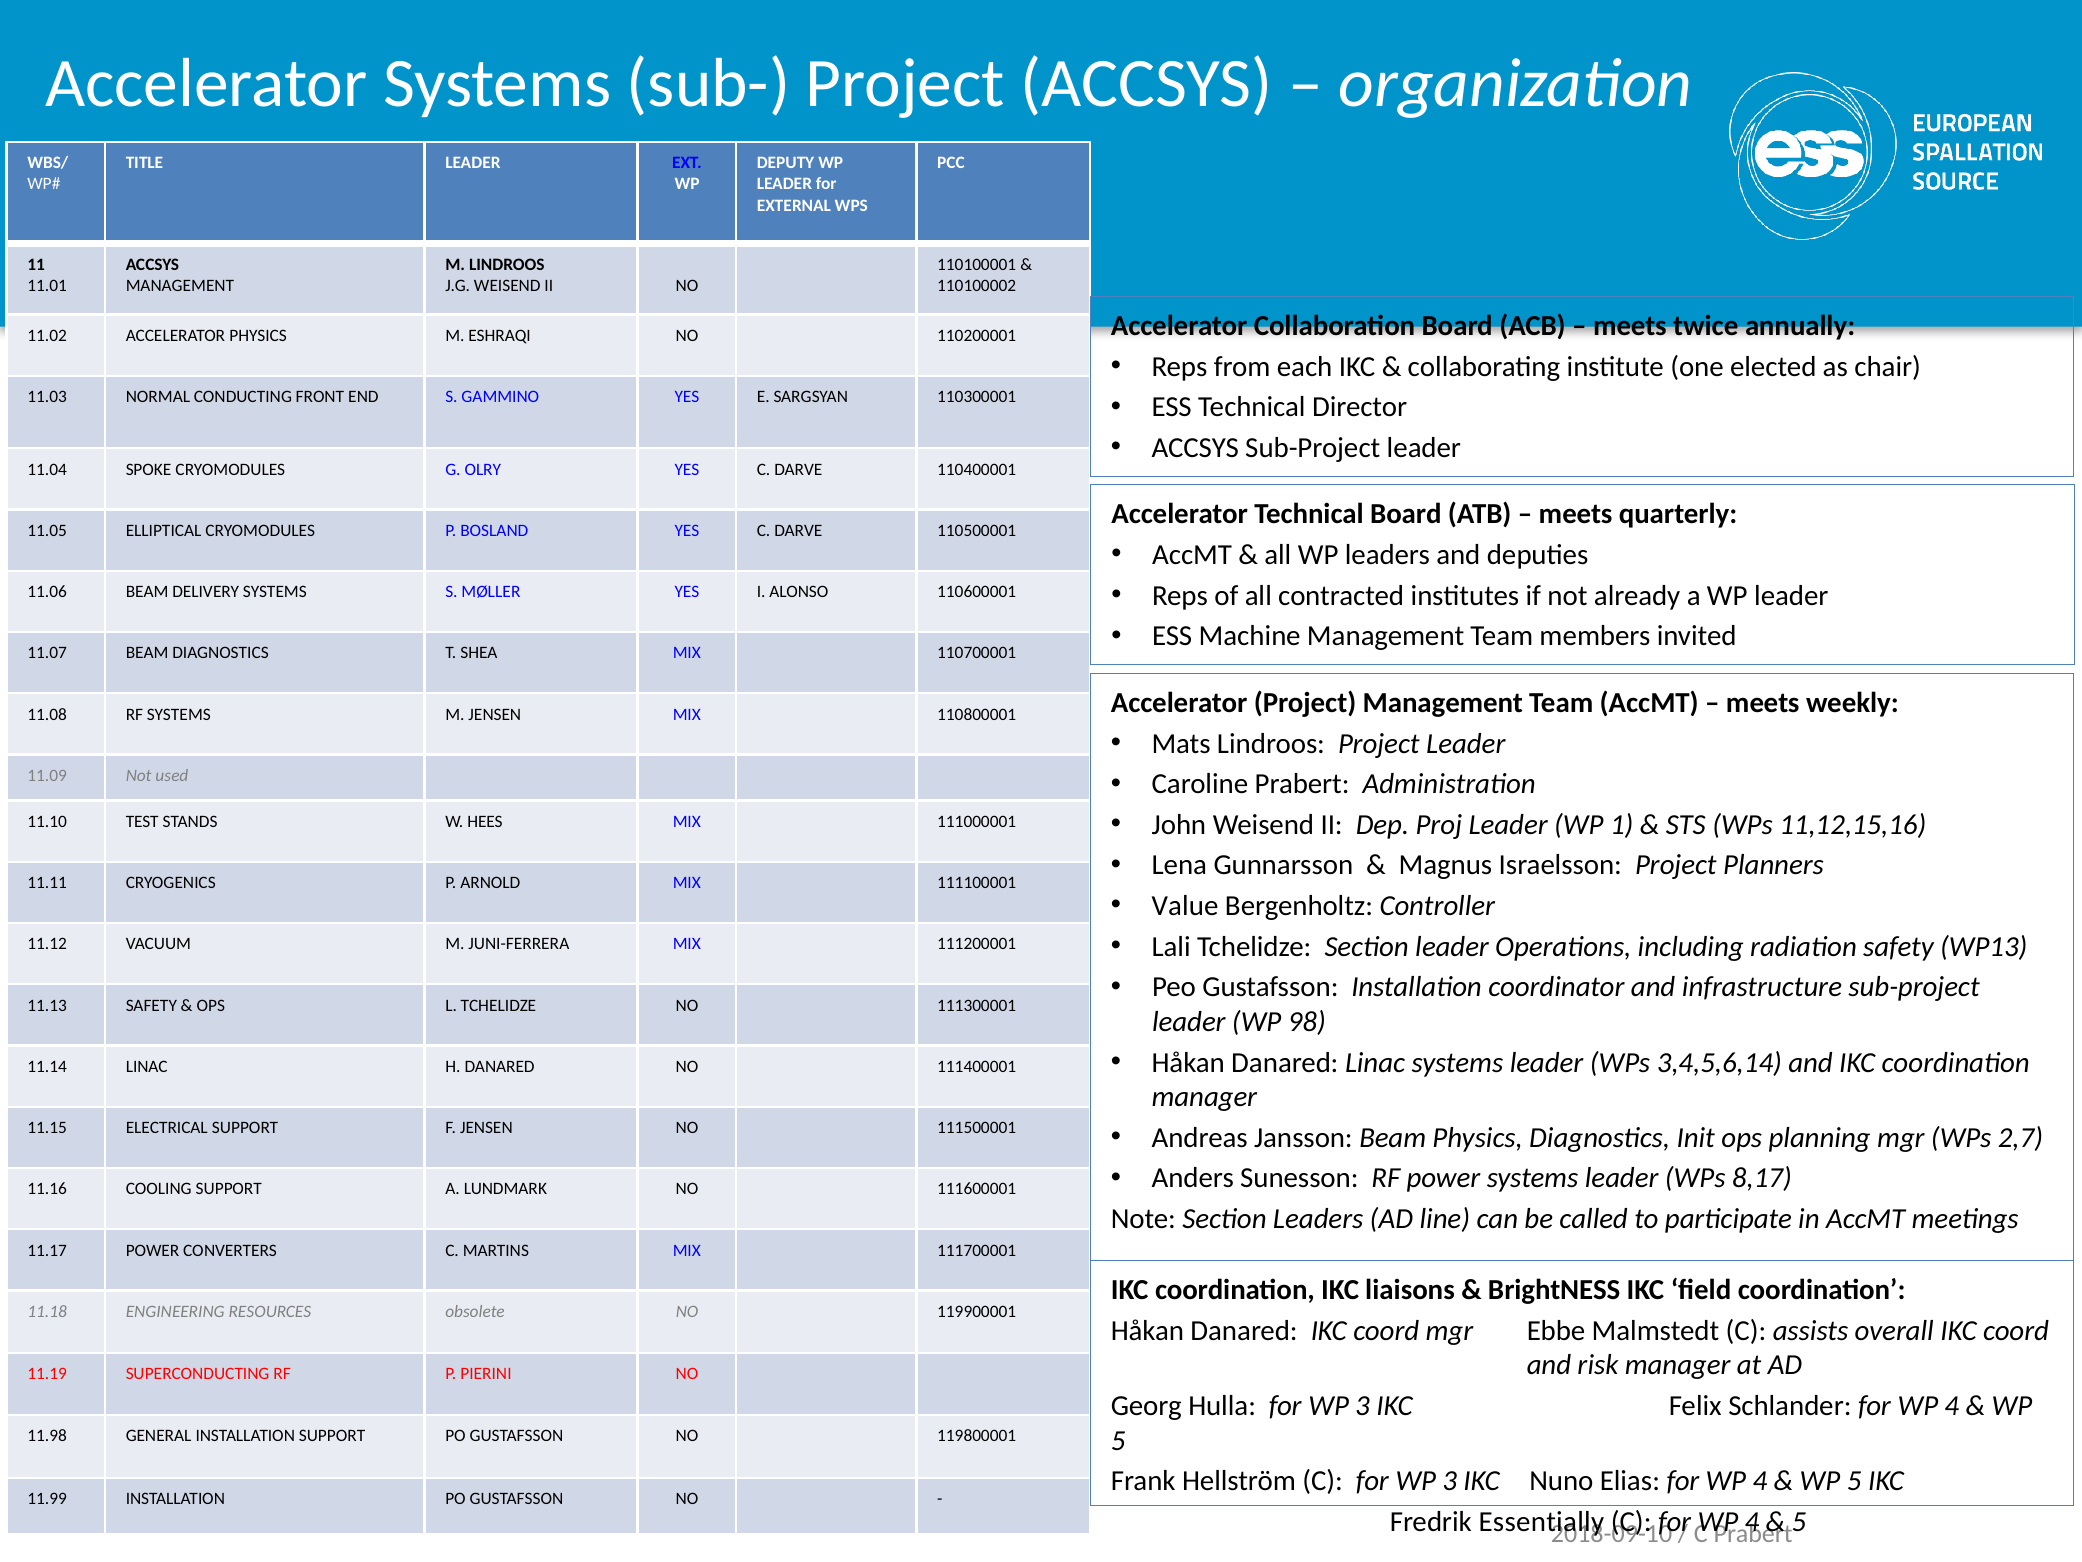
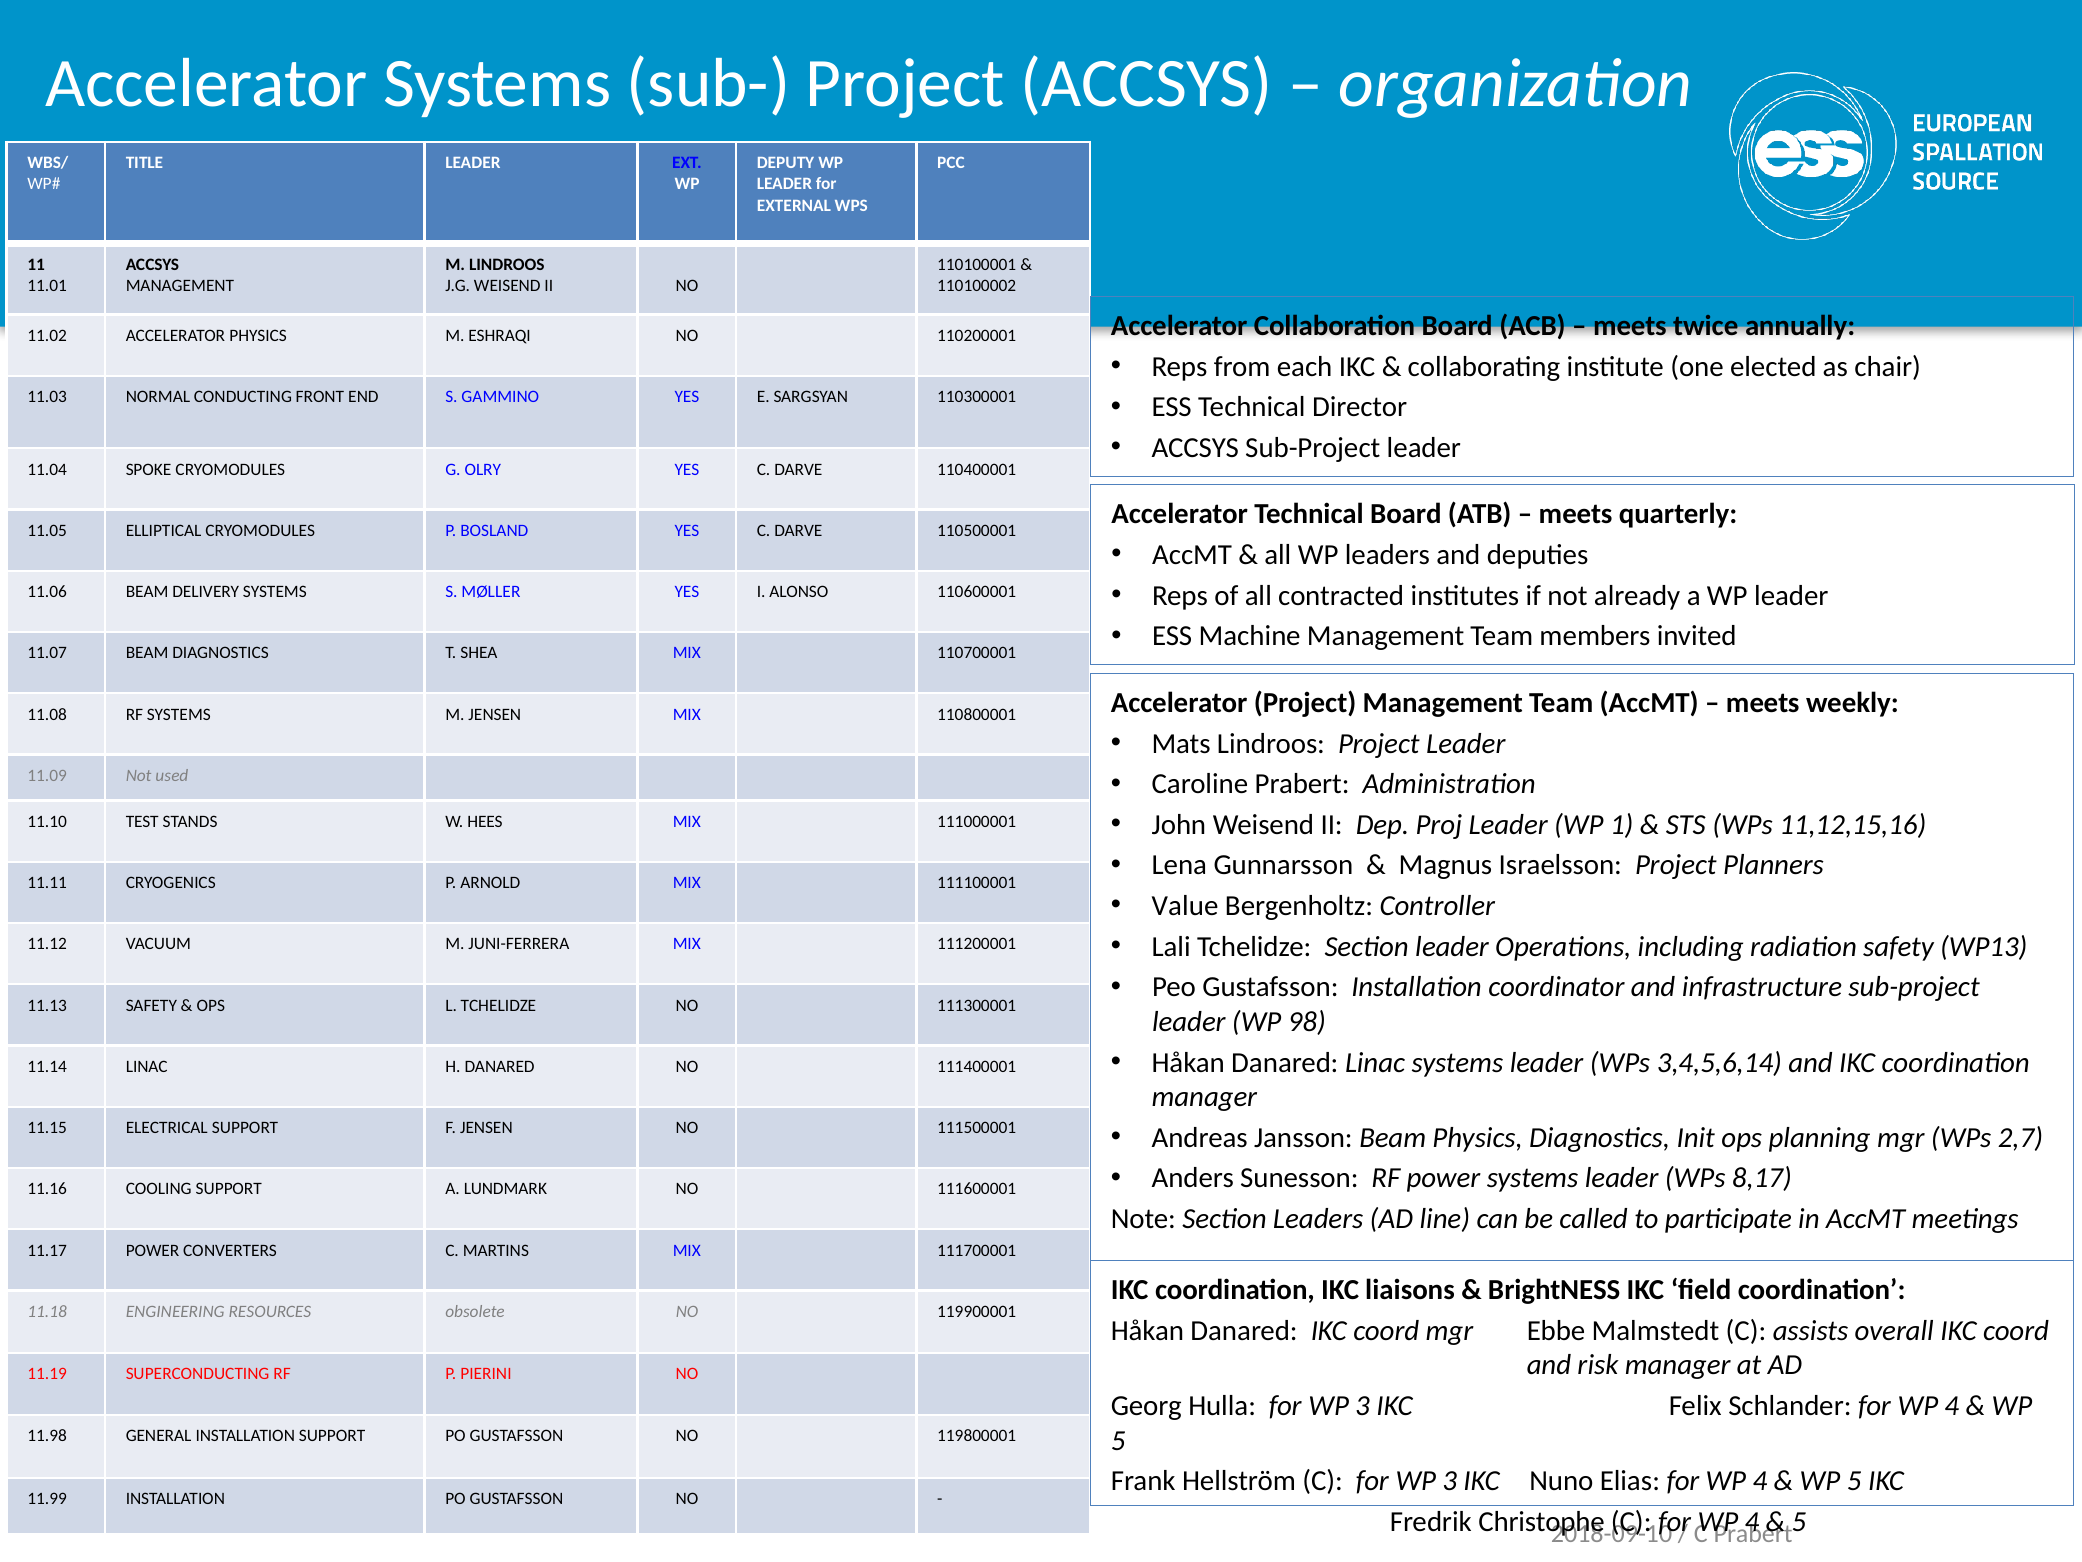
Essentially: Essentially -> Christophe (1542, 1521)
